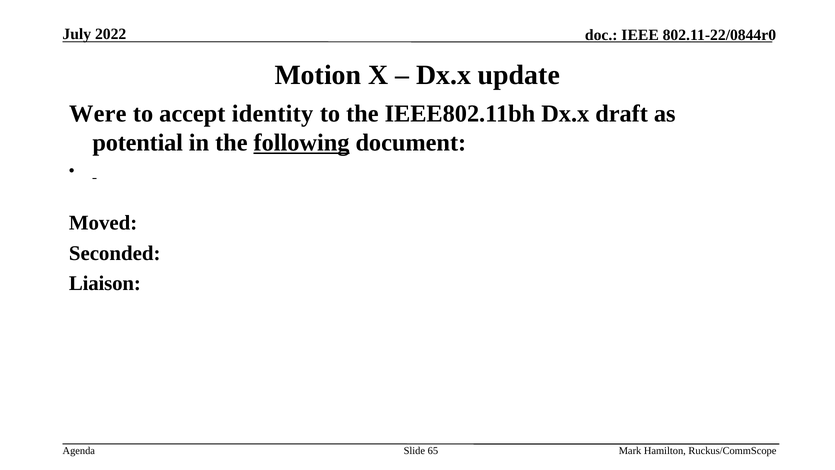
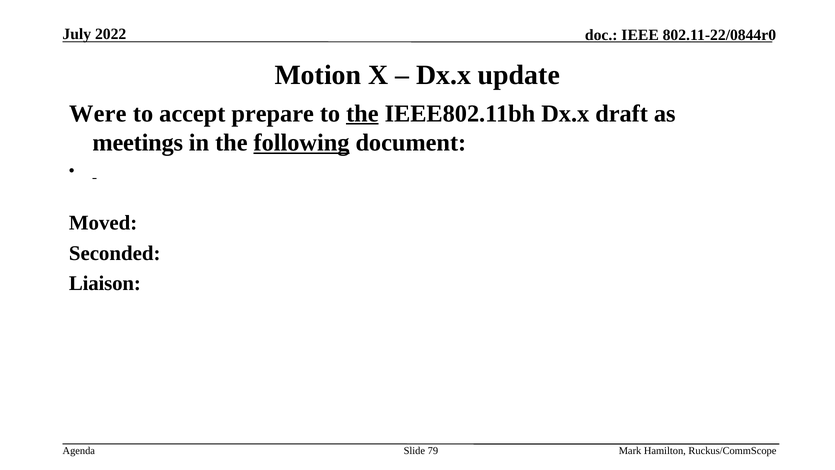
identity: identity -> prepare (273, 113)
the underline: none -> present (362, 113)
potential: potential -> meetings (138, 143)
65: 65 -> 79 (433, 450)
